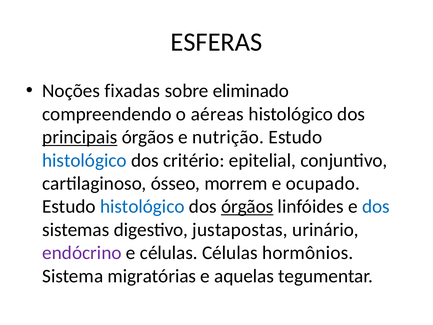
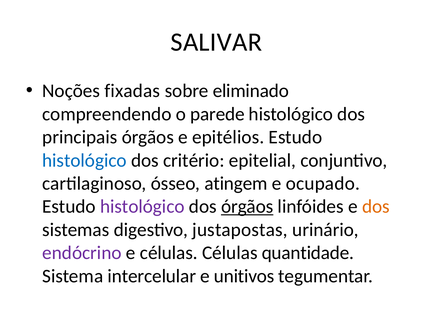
ESFERAS: ESFERAS -> SALIVAR (216, 42)
aéreas: aéreas -> parede (217, 114)
principais underline: present -> none (80, 137)
nutrição: nutrição -> epitélios (228, 137)
morrem: morrem -> atingem (236, 183)
histológico colour: blue -> purple (142, 206)
dos colour: blue -> orange (376, 206)
hormônios: hormônios -> quantidade (308, 253)
migratórias: migratórias -> intercelular (152, 276)
aquelas: aquelas -> unitivos (244, 276)
